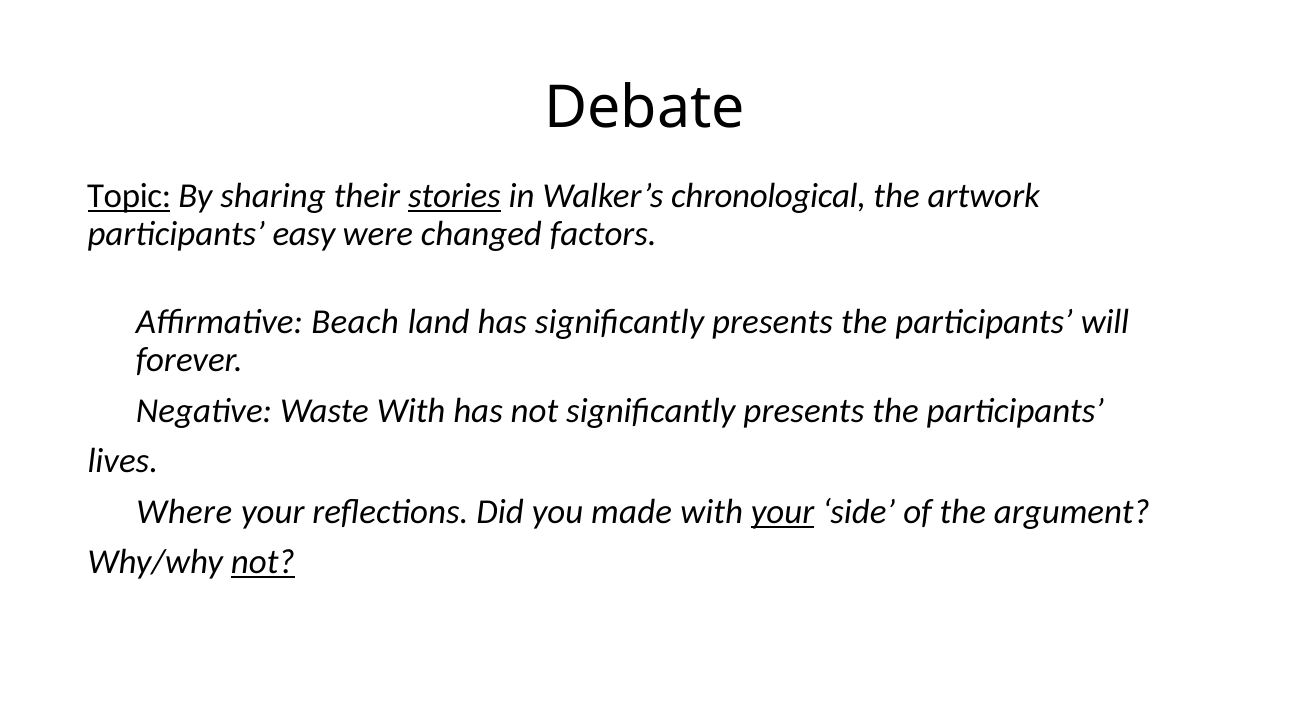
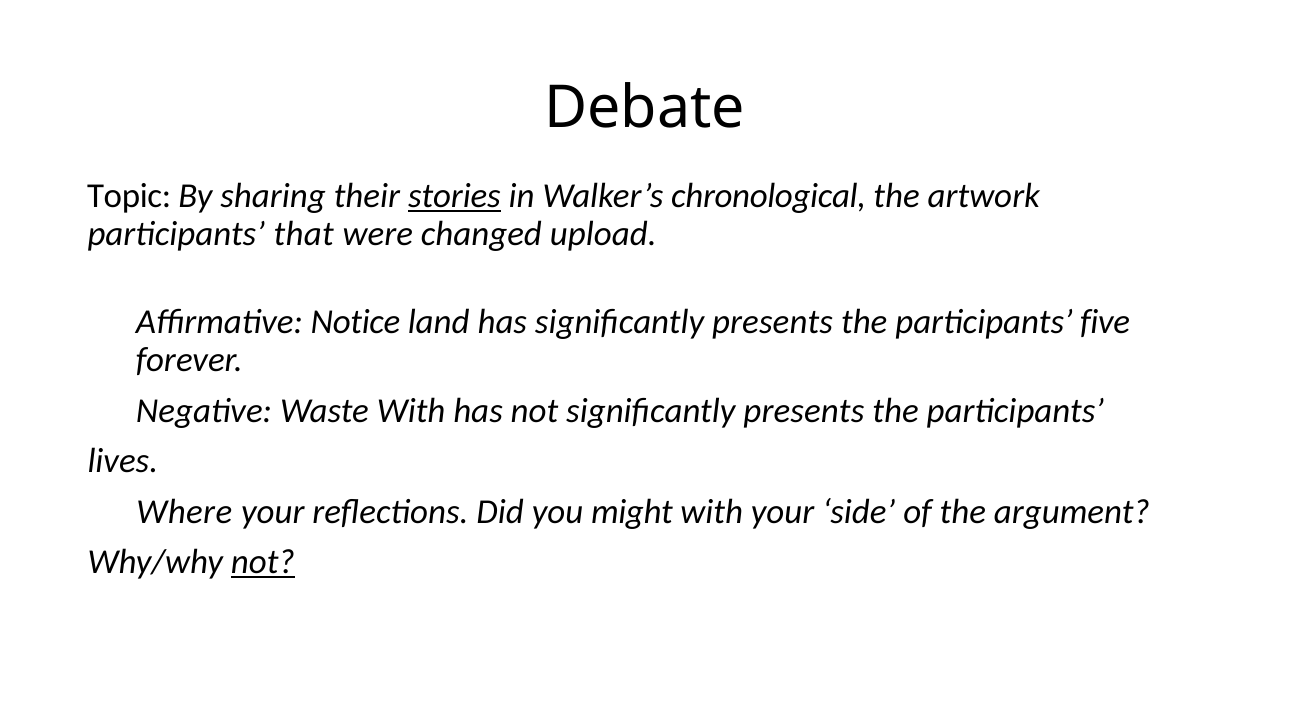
Topic underline: present -> none (129, 196)
easy: easy -> that (304, 234)
factors: factors -> upload (603, 234)
Beach: Beach -> Notice (355, 322)
will: will -> five (1105, 322)
made: made -> might (632, 511)
your underline: present -> none (783, 511)
